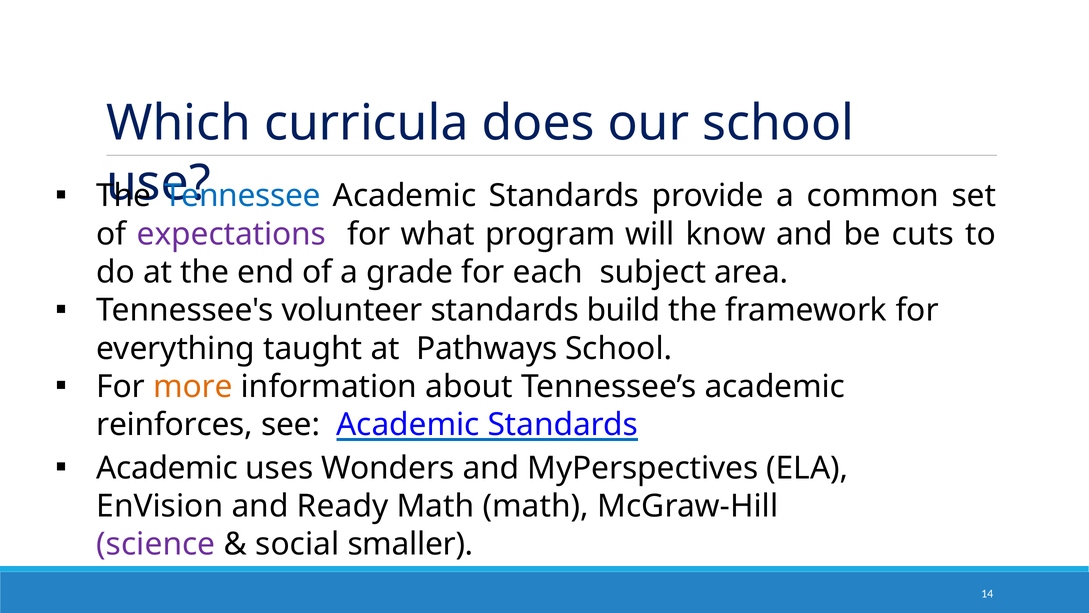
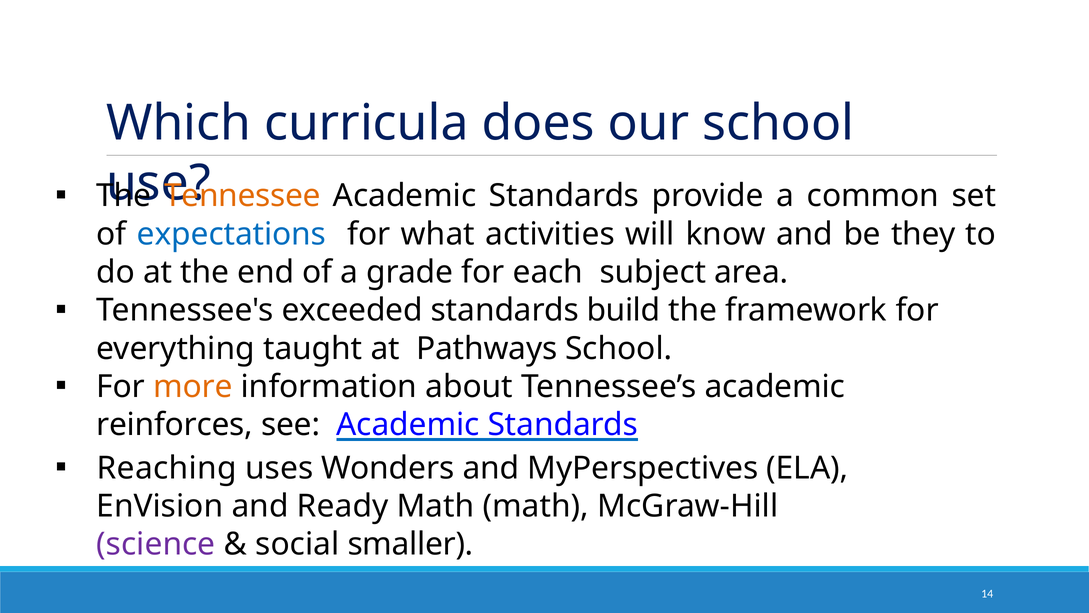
Tennessee colour: blue -> orange (242, 196)
expectations colour: purple -> blue (231, 234)
program: program -> activities (550, 234)
cuts: cuts -> they (923, 234)
volunteer: volunteer -> exceeded (352, 310)
Academic: Academic -> Reaching (167, 468)
